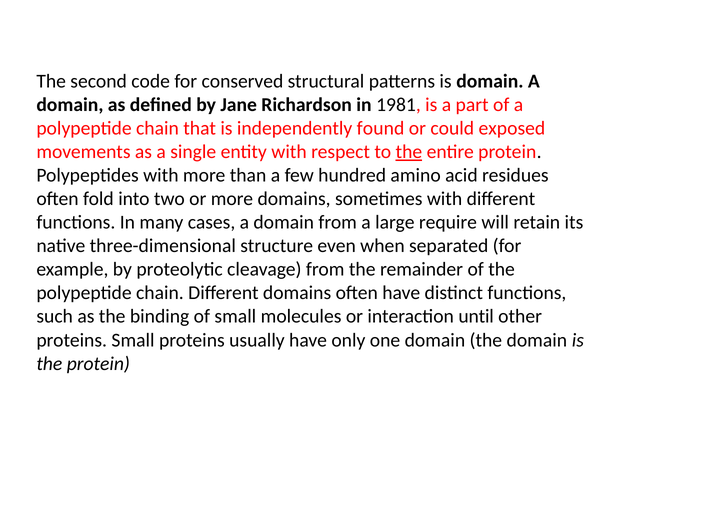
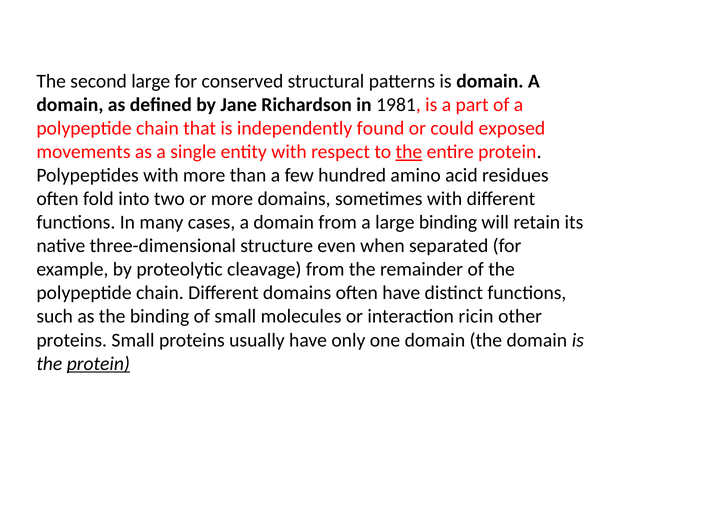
second code: code -> large (151, 81)
large require: require -> binding (448, 222)
until: until -> ricin (476, 316)
protein underline: none -> present (98, 363)
